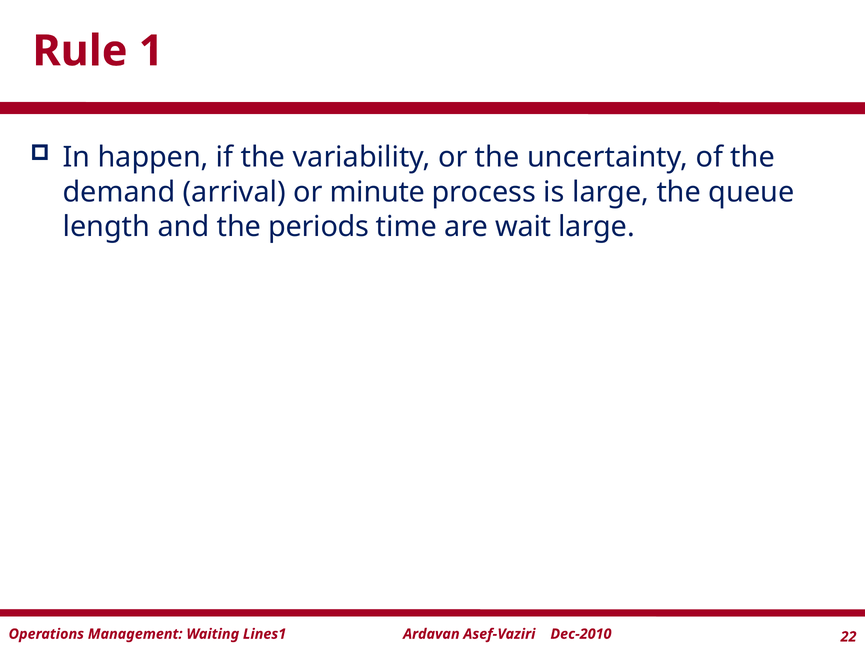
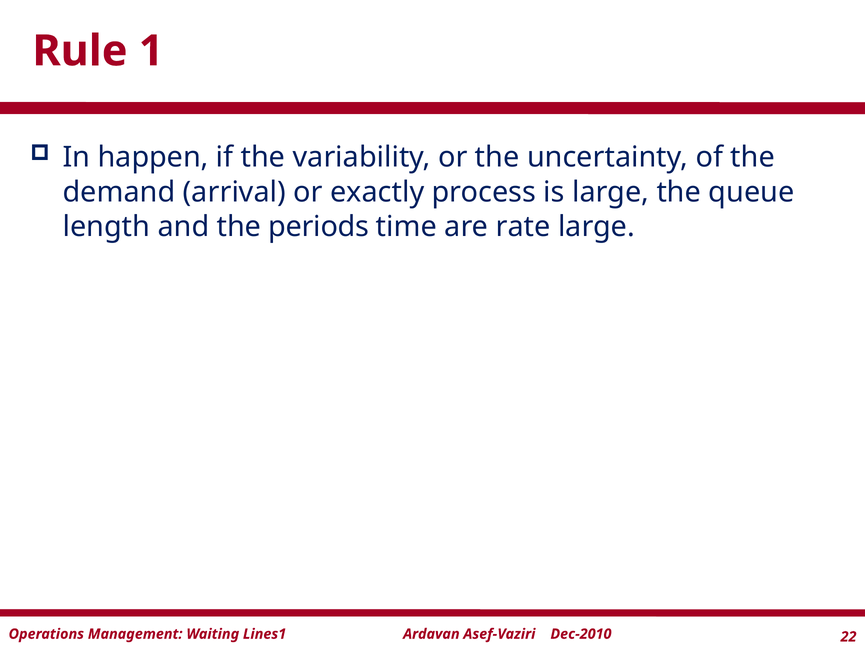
minute: minute -> exactly (377, 192)
wait: wait -> rate (523, 227)
